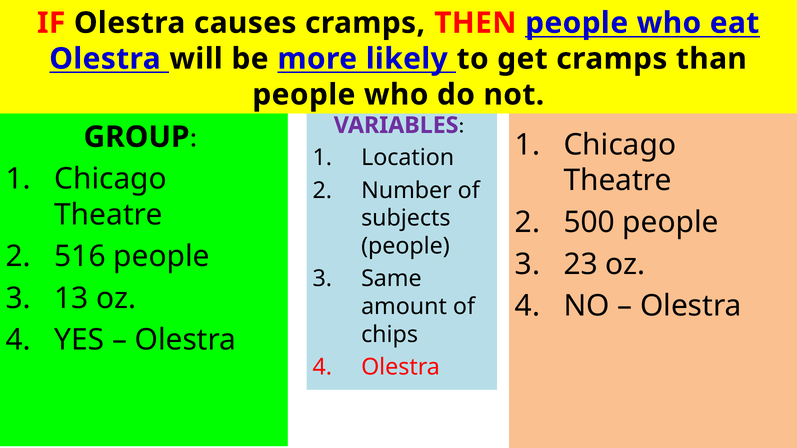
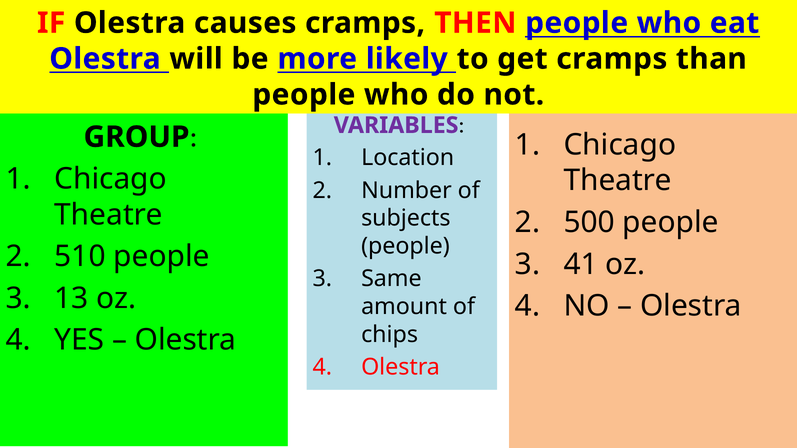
516: 516 -> 510 (80, 257)
23: 23 -> 41 (581, 264)
